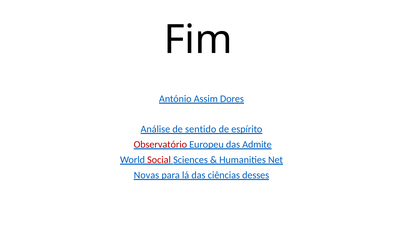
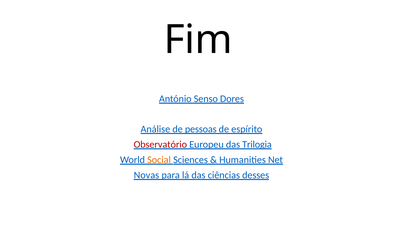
Assim: Assim -> Senso (206, 99)
sentido: sentido -> pessoas (201, 129)
Admite: Admite -> Trilogia (257, 144)
Social colour: red -> orange (159, 160)
